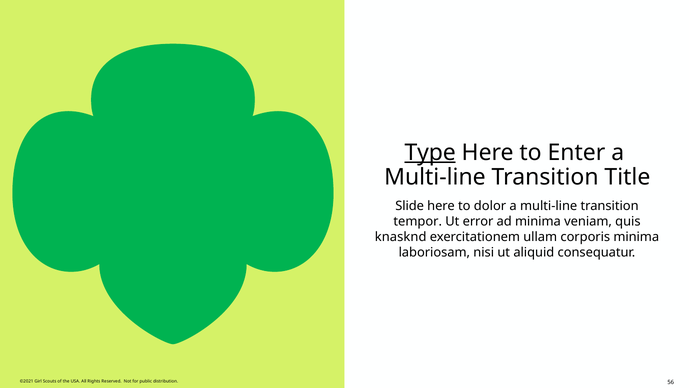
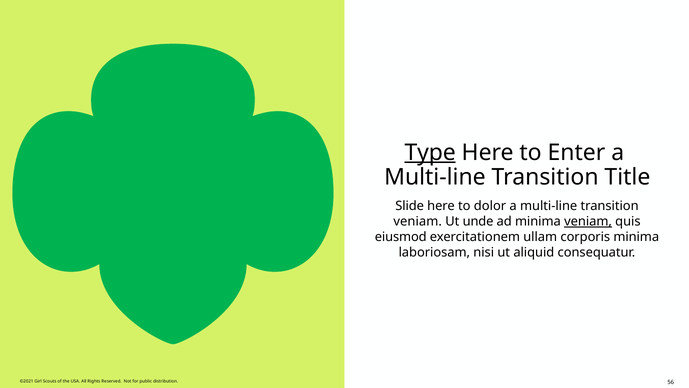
tempor: tempor -> veniam (418, 221)
error: error -> unde (478, 221)
veniam underline: none -> present (588, 221)
knasknd: knasknd -> eiusmod (401, 237)
